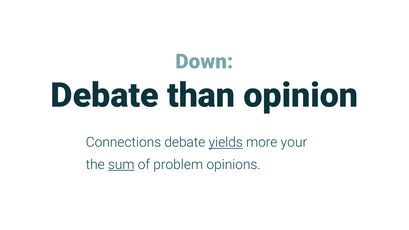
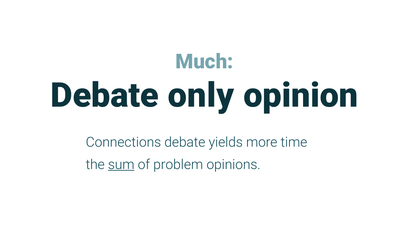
Down: Down -> Much (204, 62)
than: than -> only (201, 96)
yields underline: present -> none (226, 143)
your: your -> time (294, 143)
